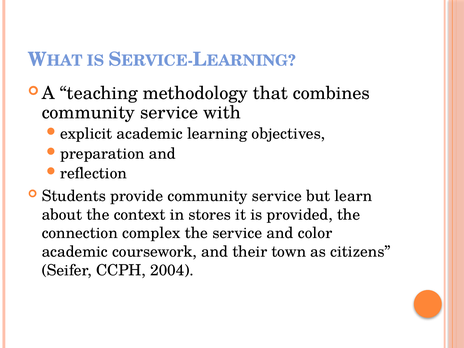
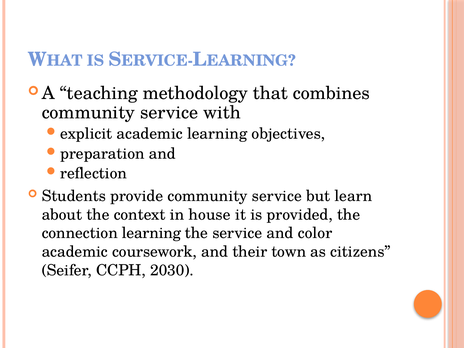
stores: stores -> house (210, 215)
connection complex: complex -> learning (151, 233)
2004: 2004 -> 2030 (172, 270)
